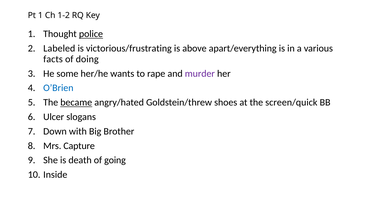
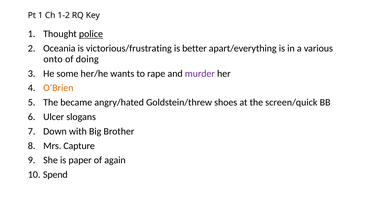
Labeled: Labeled -> Oceania (59, 48)
above: above -> better (194, 48)
facts: facts -> onto (53, 59)
O’Brien colour: blue -> orange (58, 88)
became underline: present -> none (76, 103)
death: death -> paper (80, 160)
going: going -> again (115, 160)
Inside: Inside -> Spend (55, 175)
